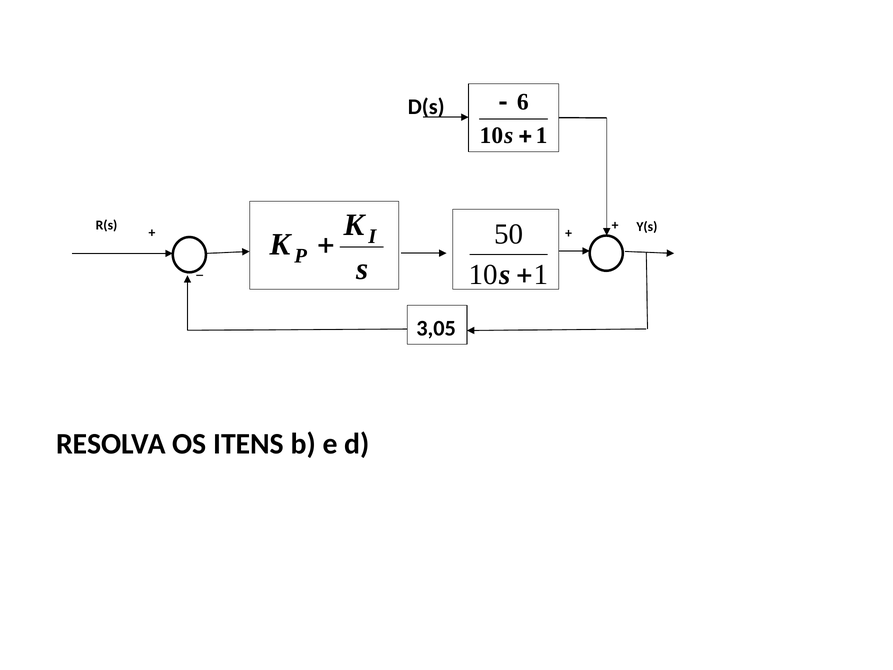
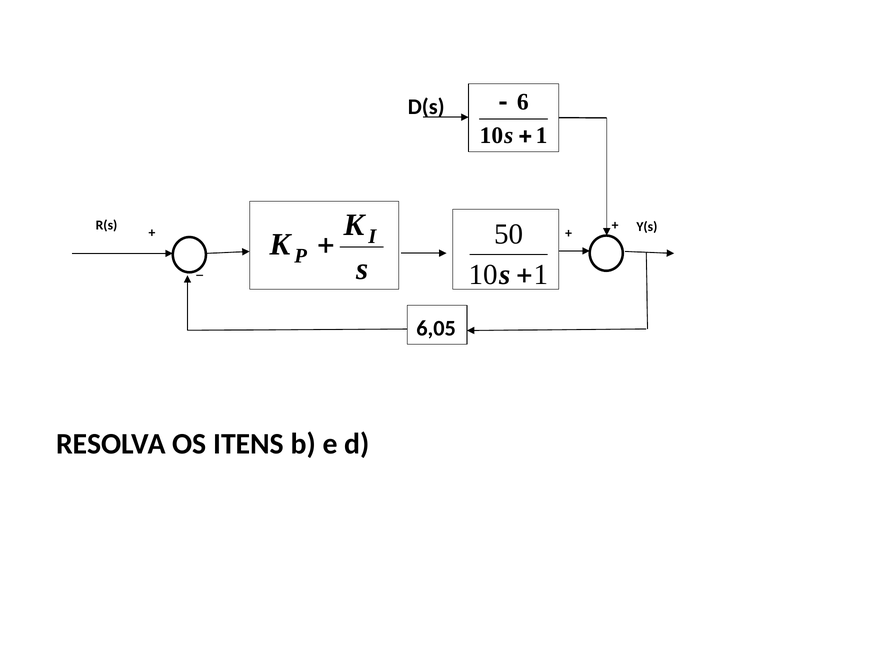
3,05: 3,05 -> 6,05 (436, 328)
